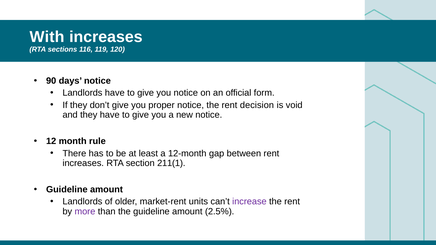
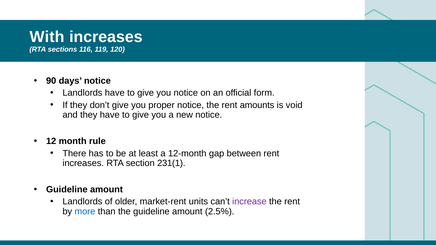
decision: decision -> amounts (257, 105)
211(1: 211(1 -> 231(1 (171, 163)
more colour: purple -> blue (85, 212)
